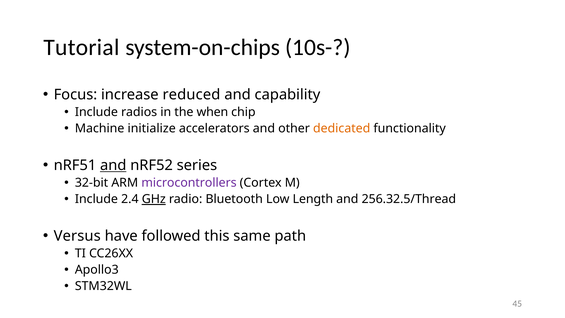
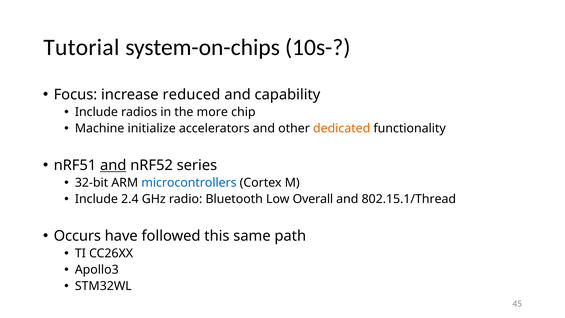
when: when -> more (212, 112)
microcontrollers colour: purple -> blue (189, 183)
GHz underline: present -> none (154, 199)
Length: Length -> Overall (313, 199)
256.32.5/Thread: 256.32.5/Thread -> 802.15.1/Thread (409, 199)
Versus: Versus -> Occurs (77, 236)
